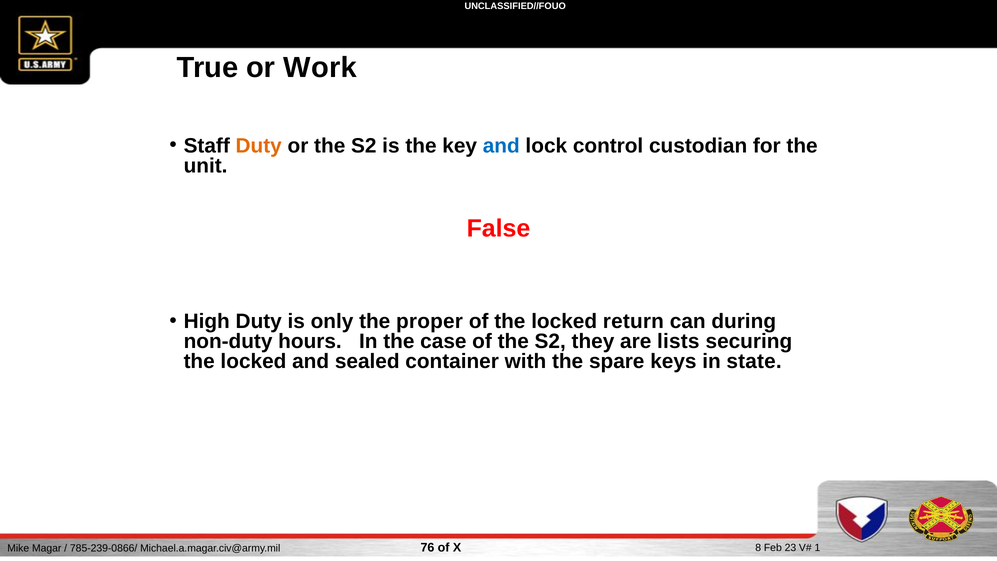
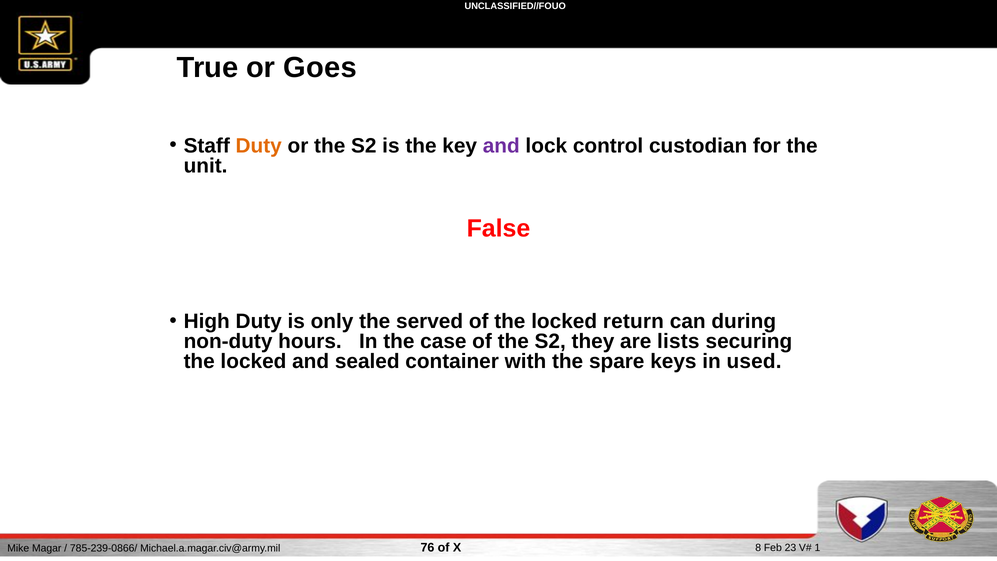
Work: Work -> Goes (320, 68)
and colour: blue -> purple (501, 146)
proper: proper -> served (430, 321)
state: state -> used (754, 361)
